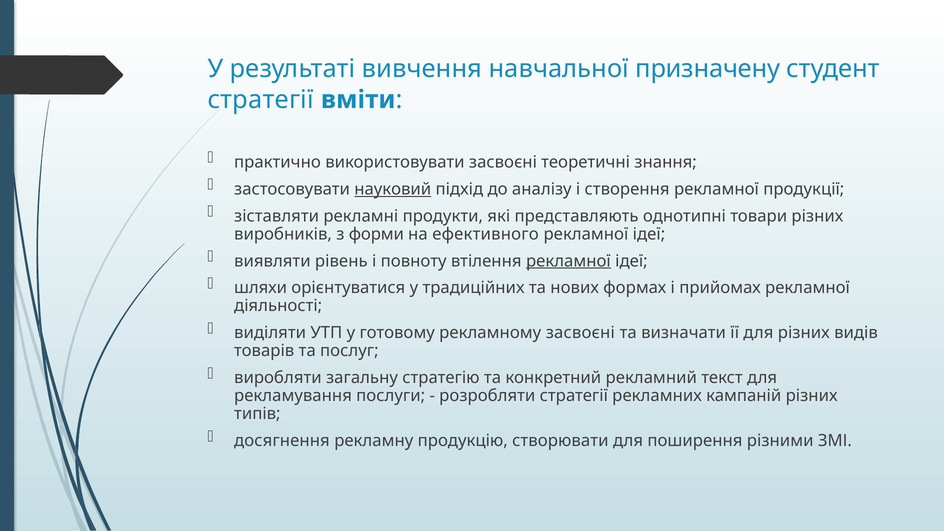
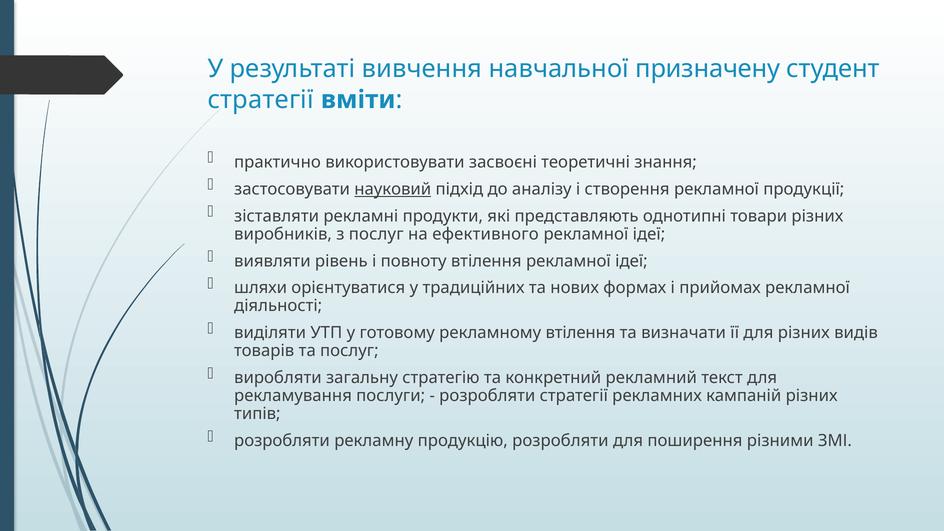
з форми: форми -> послуг (376, 234)
рекламної underline: present -> none (568, 261)
рекламному засвоєні: засвоєні -> втілення (580, 333)
досягнення: досягнення -> розробляти (282, 441)
продукцію створювати: створювати -> розробляти (560, 441)
